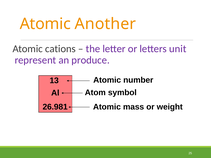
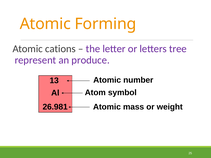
Another: Another -> Forming (105, 24)
unit: unit -> tree (178, 49)
